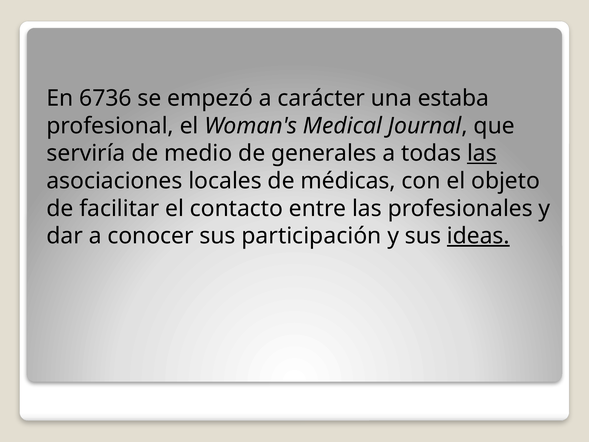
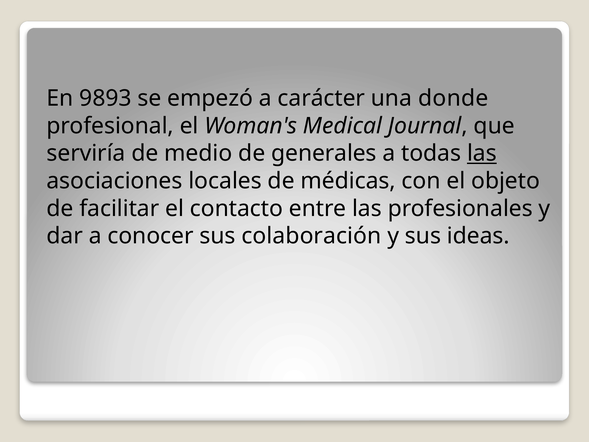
6736: 6736 -> 9893 (105, 98)
estaba: estaba -> donde (453, 98)
participación: participación -> colaboración (311, 236)
ideas underline: present -> none (478, 236)
